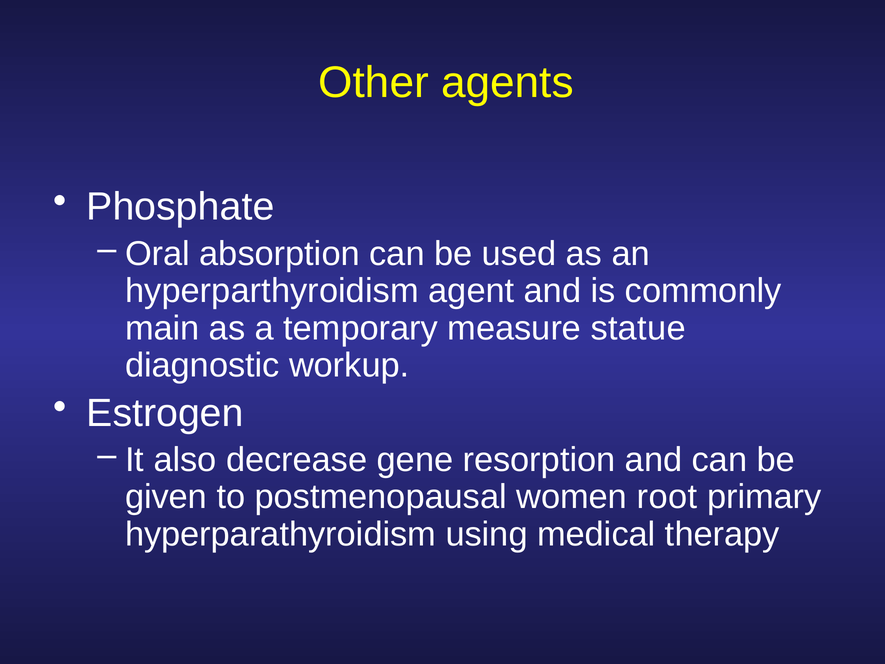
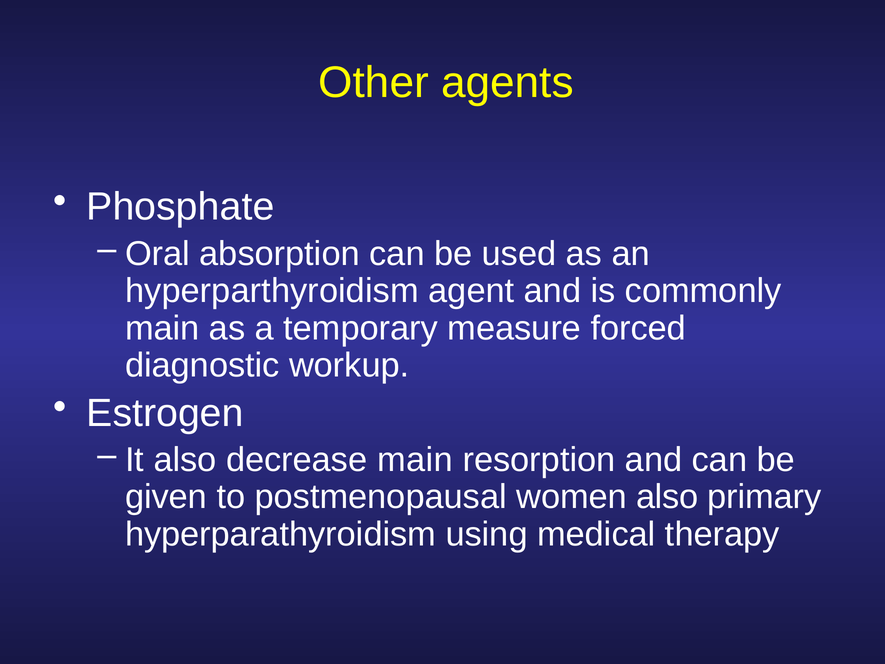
statue: statue -> forced (638, 328)
decrease gene: gene -> main (415, 460)
women root: root -> also (667, 497)
